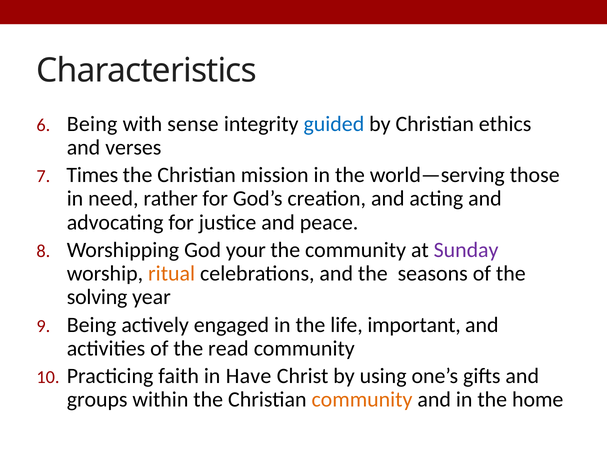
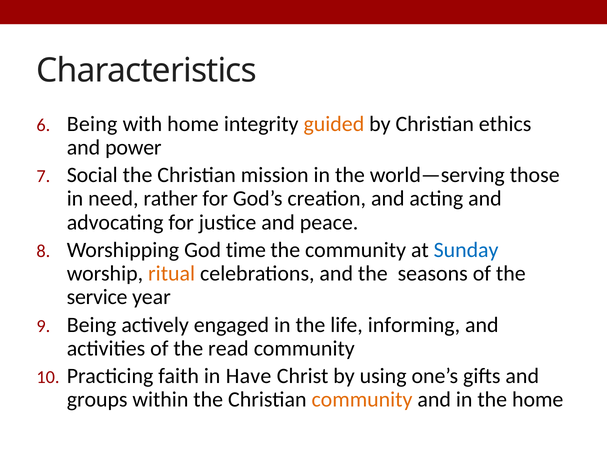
with sense: sense -> home (193, 124)
guided colour: blue -> orange (334, 124)
verses: verses -> power (133, 148)
Times: Times -> Social (92, 175)
your: your -> time (246, 250)
Sunday colour: purple -> blue (466, 250)
solving: solving -> service (97, 297)
important: important -> informing (414, 325)
